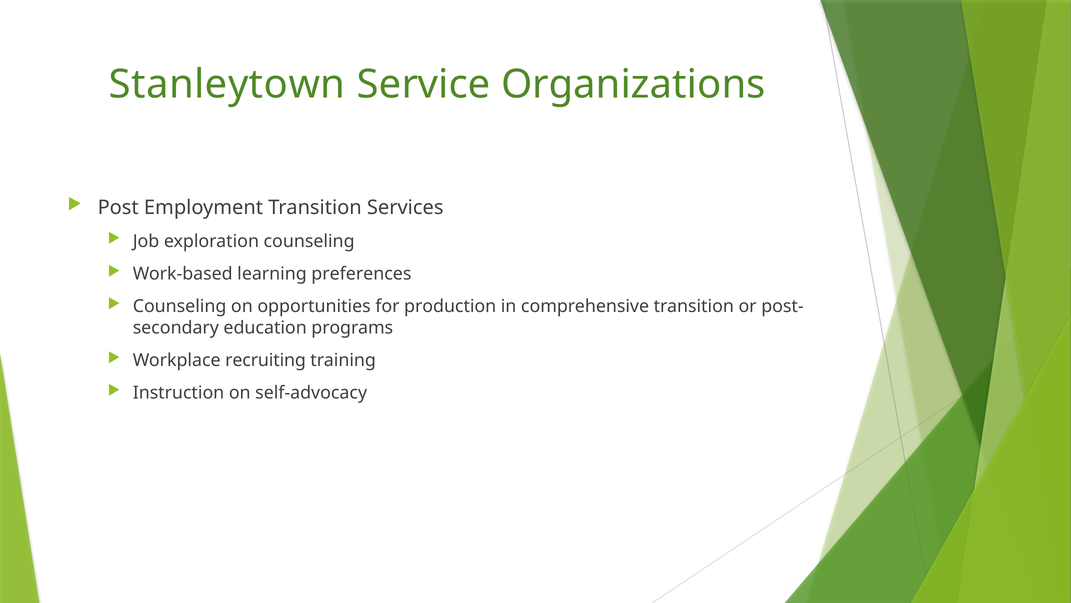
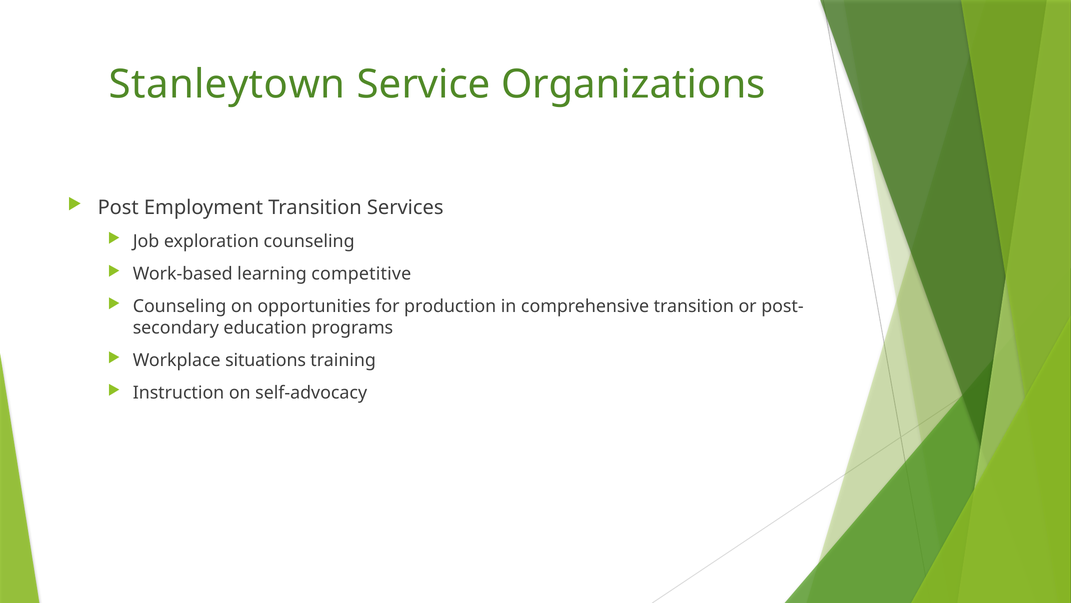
preferences: preferences -> competitive (361, 274)
recruiting: recruiting -> situations (266, 360)
